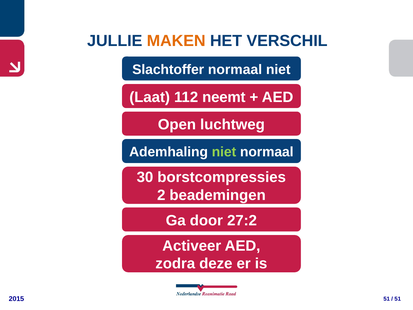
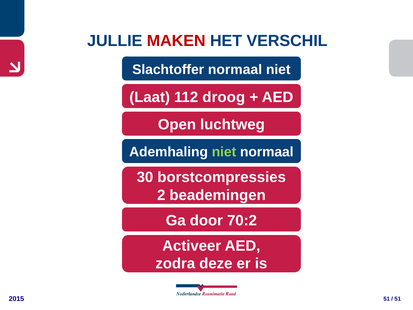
MAKEN colour: orange -> red (176, 41)
neemt: neemt -> droog (224, 97)
27:2: 27:2 -> 70:2 (242, 220)
